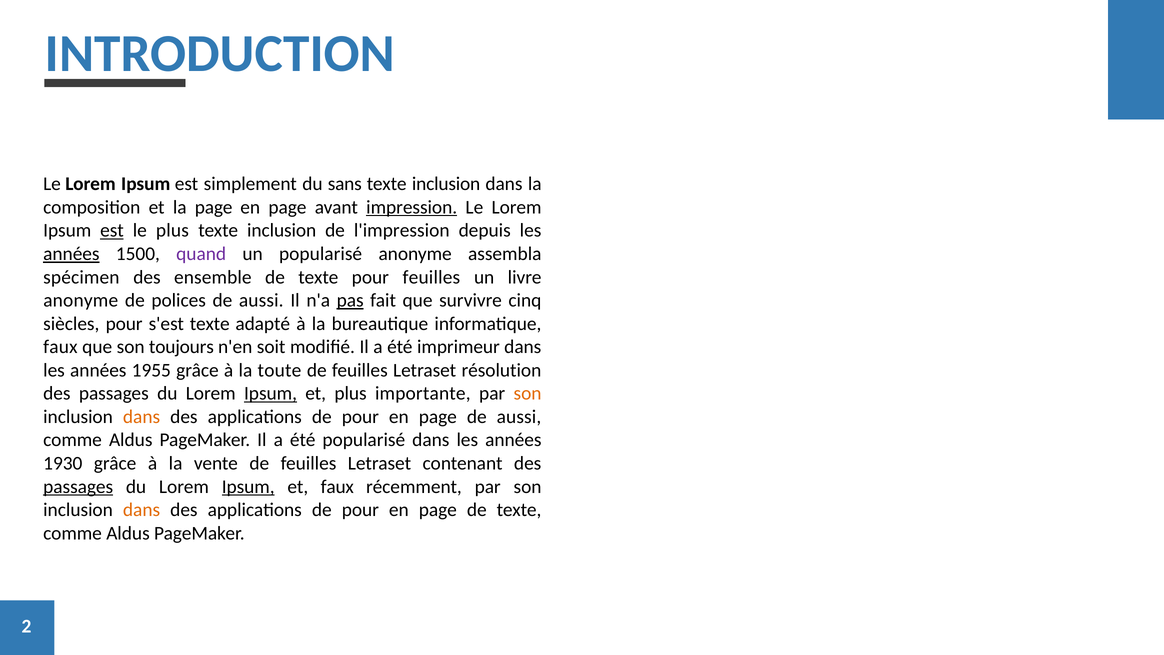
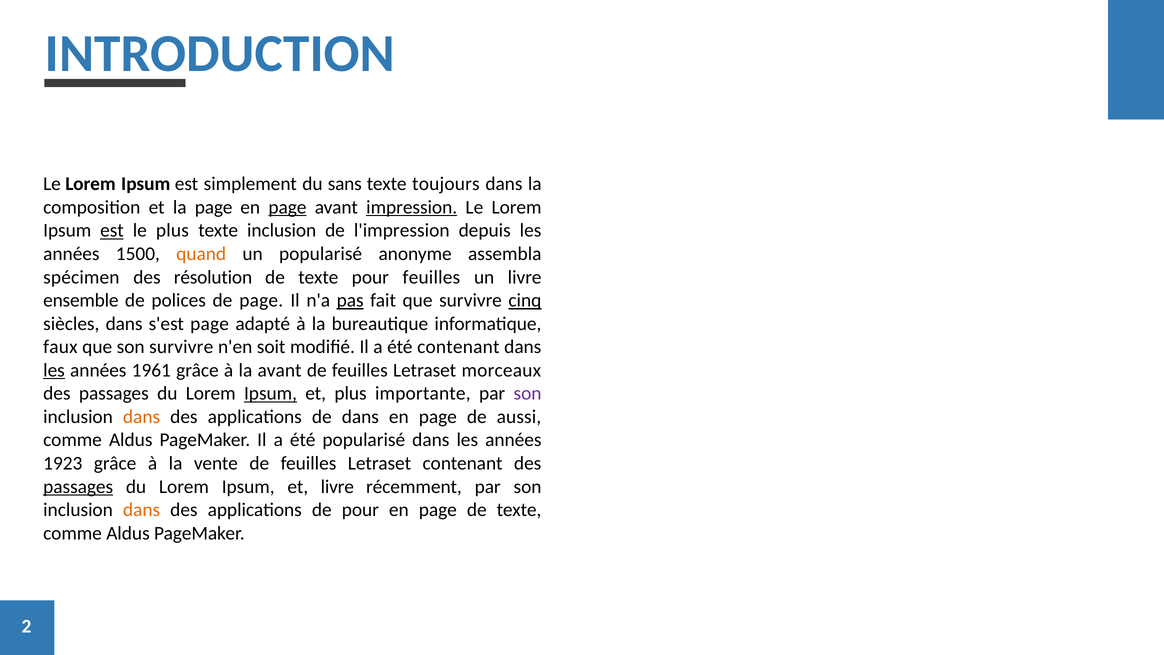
inclusion: inclusion -> toujours (446, 184)
page underline: none -> present (287, 207)
années underline: present -> none (71, 254)
quand colour: purple -> orange (201, 254)
ensemble: ensemble -> résolution (213, 277)
anonyme: anonyme -> ensemble (81, 300)
polices de aussi: aussi -> page (261, 300)
cinq underline: none -> present (525, 300)
siècles pour: pour -> dans (124, 324)
s'est texte: texte -> page (210, 324)
son toujours: toujours -> survivre (181, 347)
été imprimeur: imprimeur -> contenant (458, 347)
les underline: none -> present (54, 370)
1955: 1955 -> 1961 (151, 370)
la toute: toute -> avant (280, 370)
résolution: résolution -> morceaux (501, 370)
son colour: orange -> purple (528, 393)
pour: pour -> dans (360, 417)
1930: 1930 -> 1923 (63, 463)
Ipsum underline: present -> none (248, 486)
et faux: faux -> livre (337, 486)
